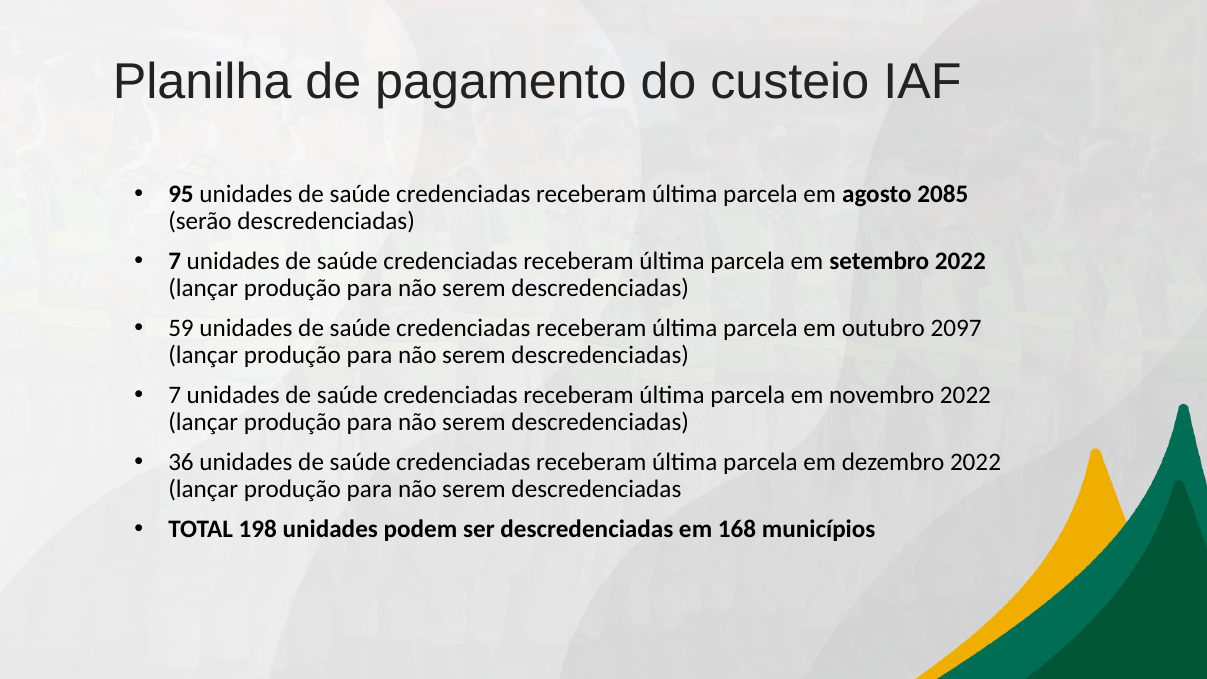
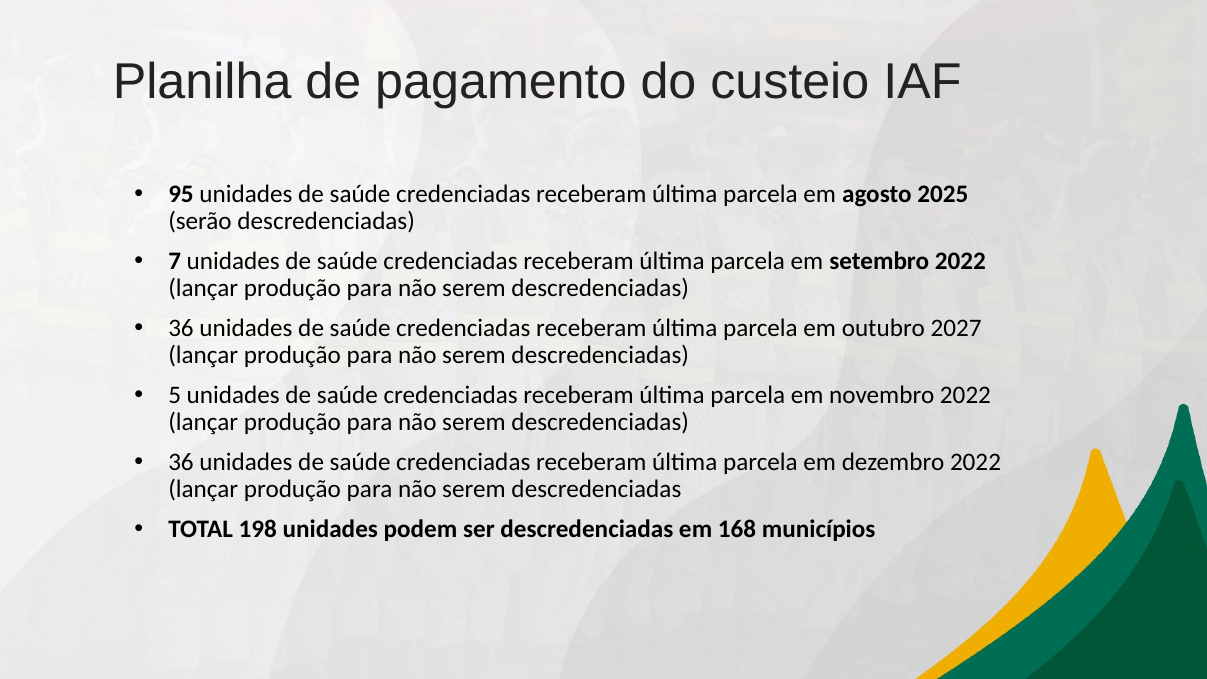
2085: 2085 -> 2025 (943, 194)
59: 59 -> 36 (181, 328)
2097: 2097 -> 2027 (956, 328)
7: 7 -> 5 (175, 395)
